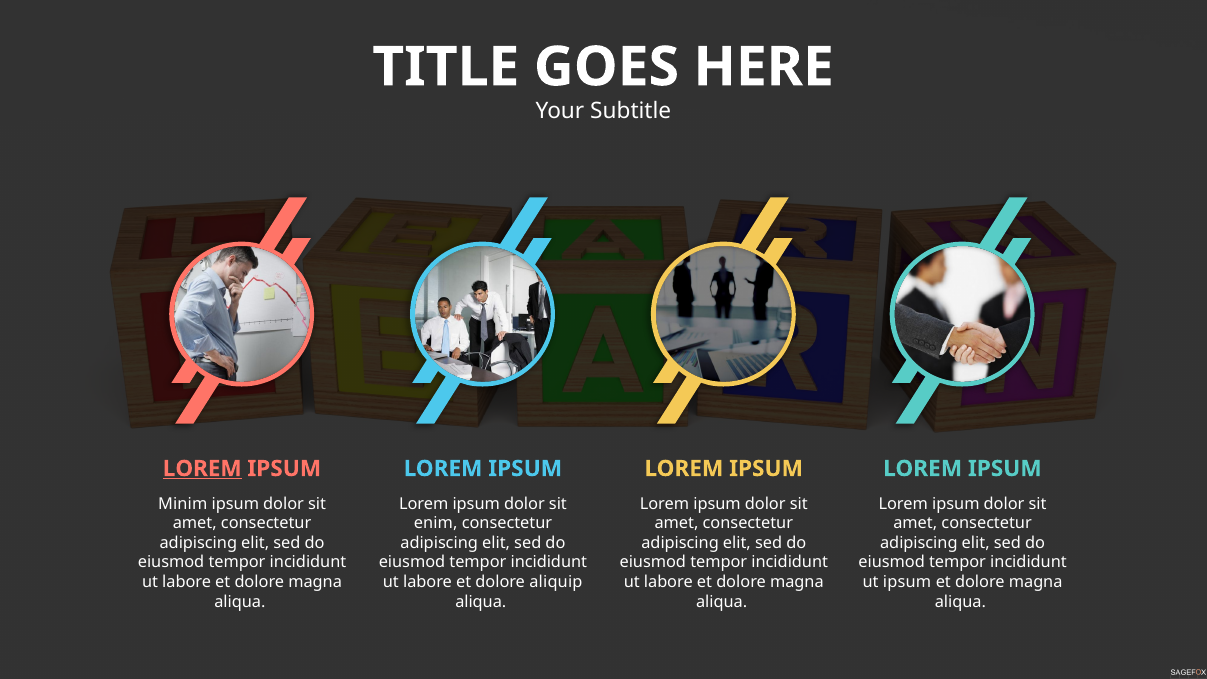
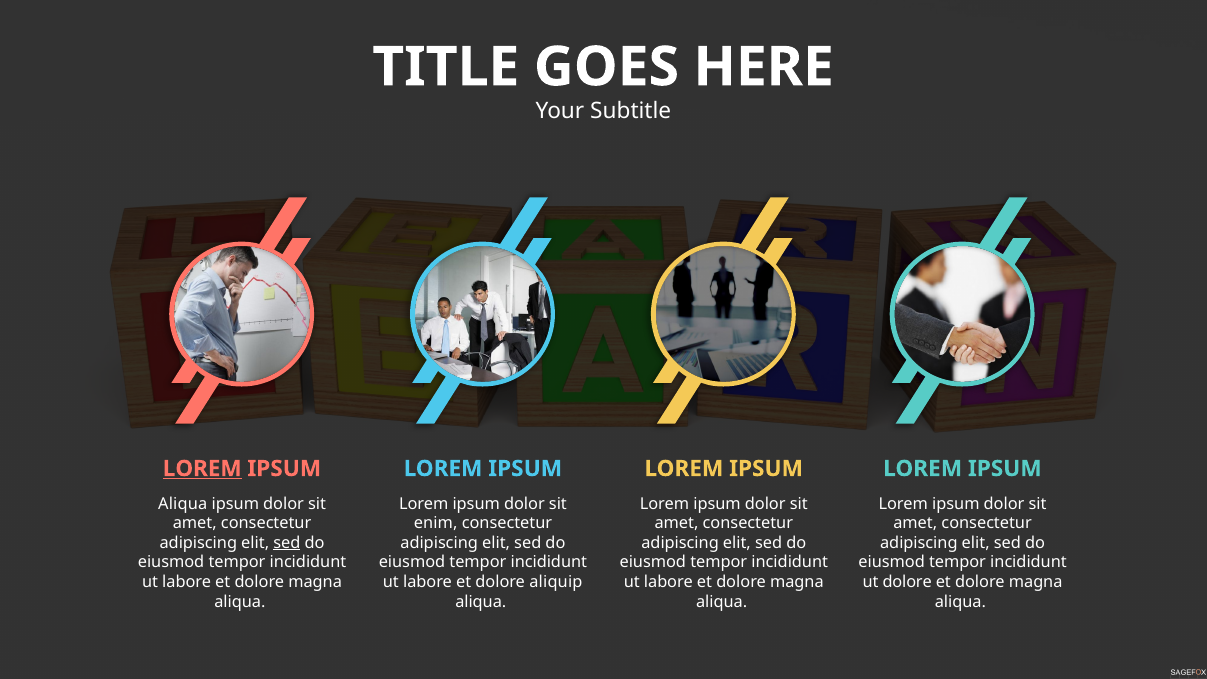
Minim: Minim -> Aliqua (183, 504)
sed underline: none -> present (287, 543)
ut ipsum: ipsum -> dolore (907, 582)
